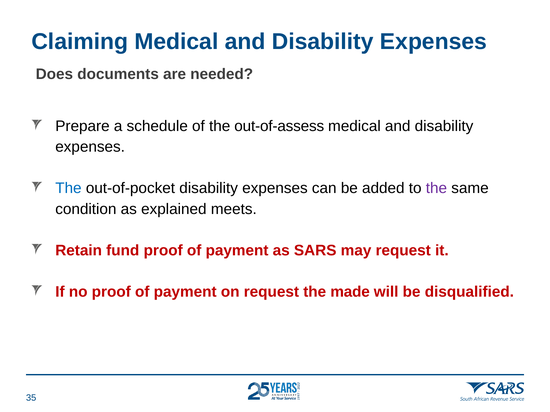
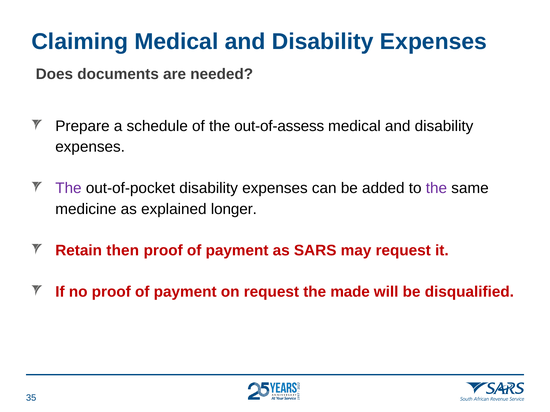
The colour: blue -> purple (68, 188)
condition: condition -> medicine (86, 209)
meets: meets -> longer (234, 209)
fund: fund -> then (123, 251)
